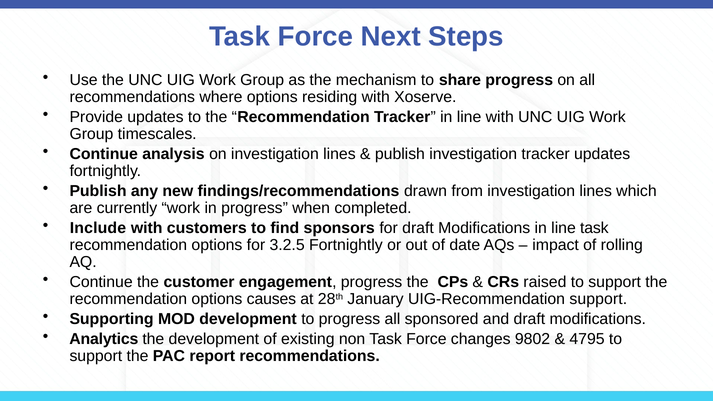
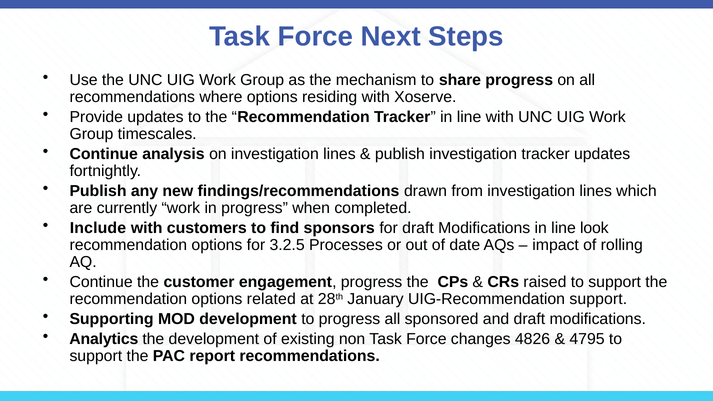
line task: task -> look (594, 228)
3.2.5 Fortnightly: Fortnightly -> Processes (346, 245)
causes: causes -> related (271, 299)
9802: 9802 -> 4826 (533, 339)
